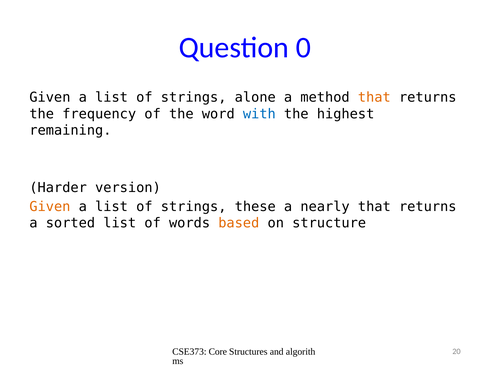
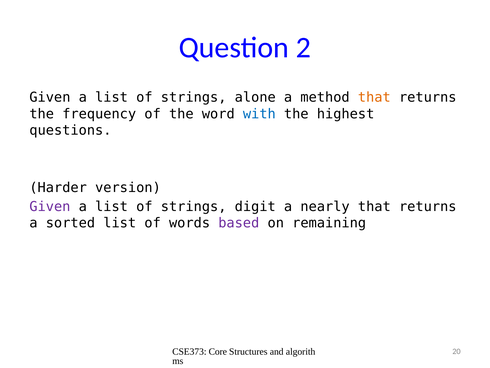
0: 0 -> 2 (303, 47)
remaining: remaining -> questions (70, 130)
Given colour: orange -> purple (50, 206)
these: these -> digit (255, 206)
based colour: orange -> purple (239, 223)
structure: structure -> remaining (329, 223)
